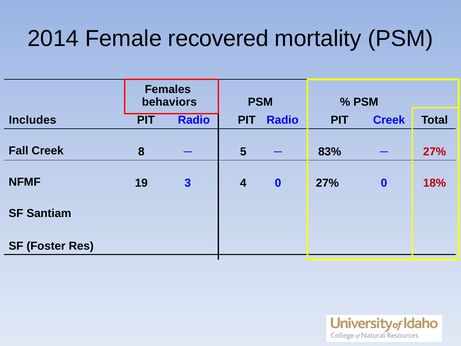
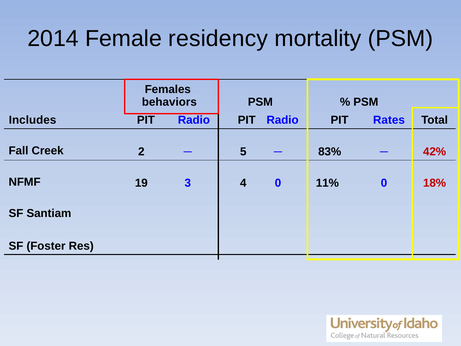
recovered: recovered -> residency (218, 39)
PIT Creek: Creek -> Rates (389, 120)
8: 8 -> 2 (141, 152)
27%: 27% -> 42% (435, 152)
0 27%: 27% -> 11% (327, 183)
